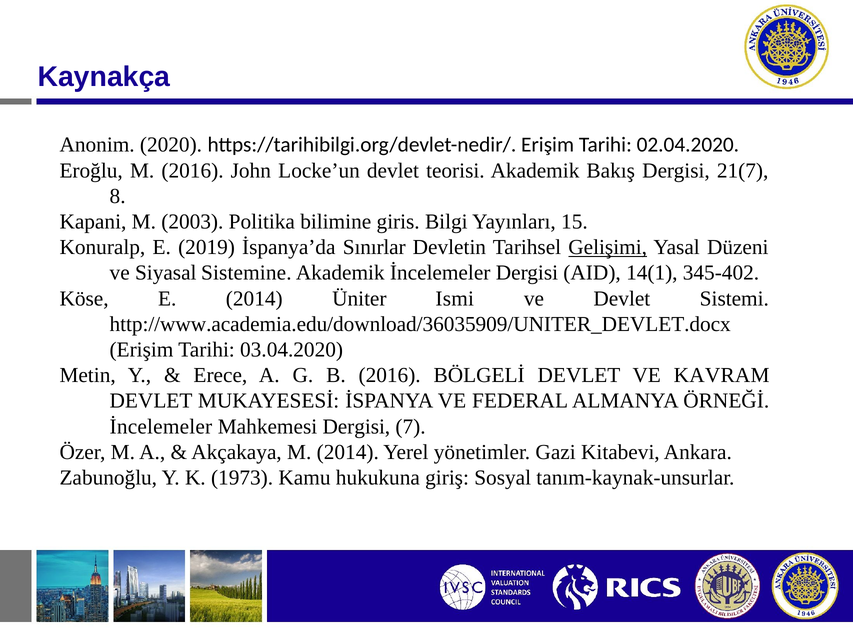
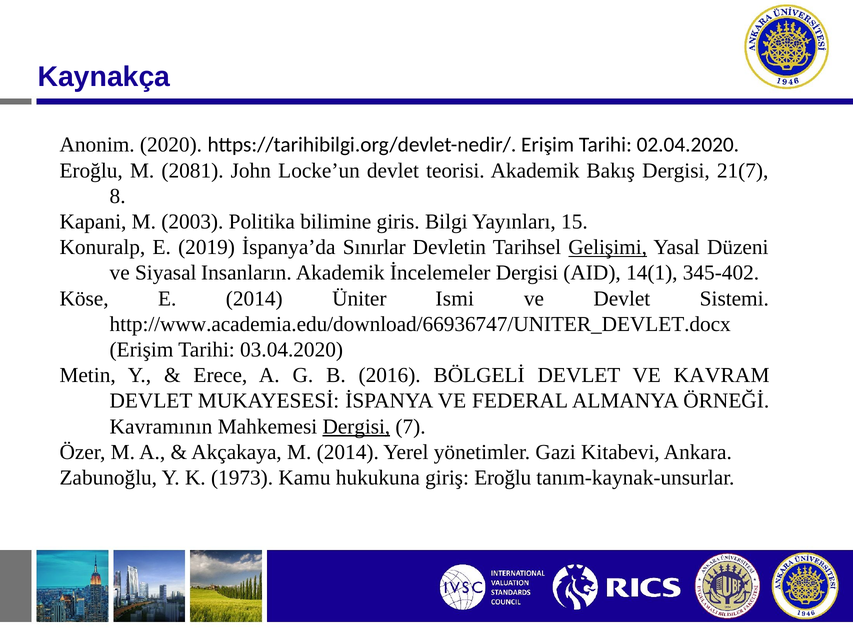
M 2016: 2016 -> 2081 (193, 170)
Sistemine: Sistemine -> Insanların (246, 273)
http://www.academia.edu/download/36035909/UNITER_DEVLET.docx: http://www.academia.edu/download/36035909/UNITER_DEVLET.docx -> http://www.academia.edu/download/66936747/UNITER_DEVLET.docx (420, 324)
İncelemeler: İncelemeler -> Kavramının (161, 426)
Dergisi underline: none -> present (356, 426)
giriş Sosyal: Sosyal -> Eroğlu (503, 478)
